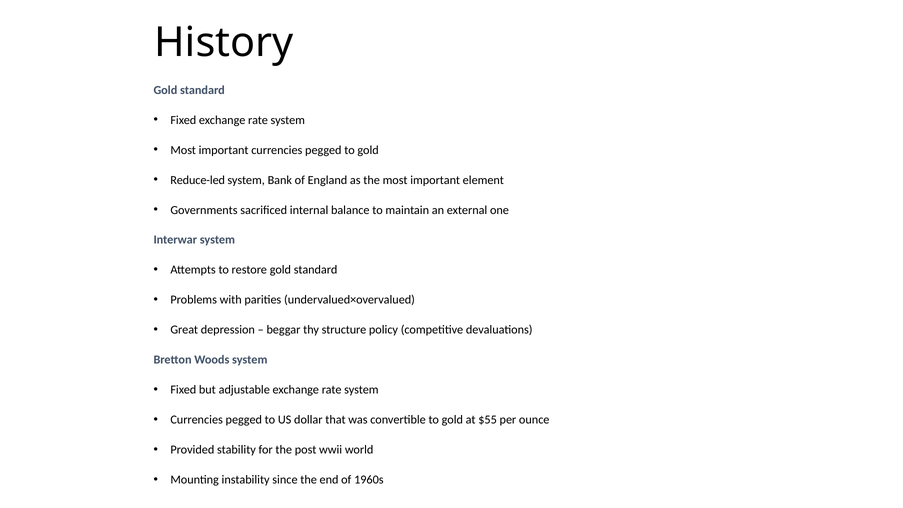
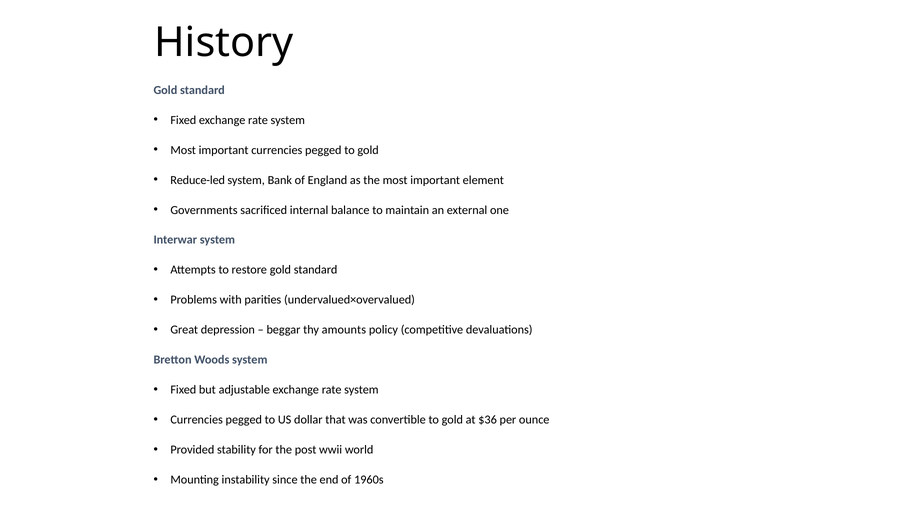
structure: structure -> amounts (344, 330)
$55: $55 -> $36 (488, 420)
